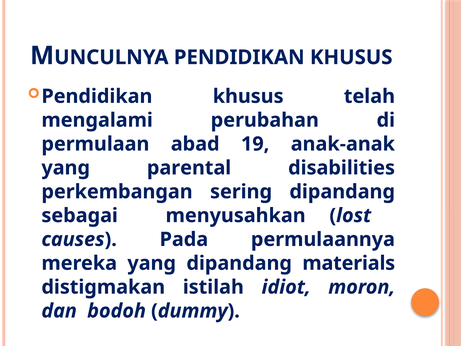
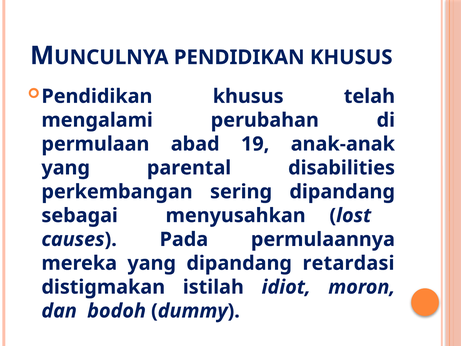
materials: materials -> retardasi (349, 263)
